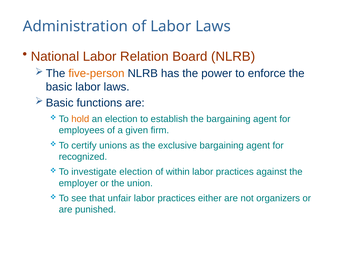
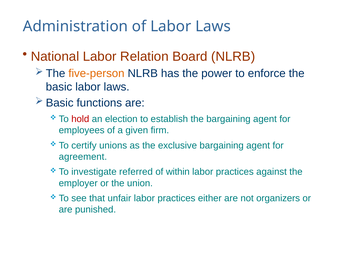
hold colour: orange -> red (80, 119)
recognized: recognized -> agreement (83, 157)
investigate election: election -> referred (136, 172)
